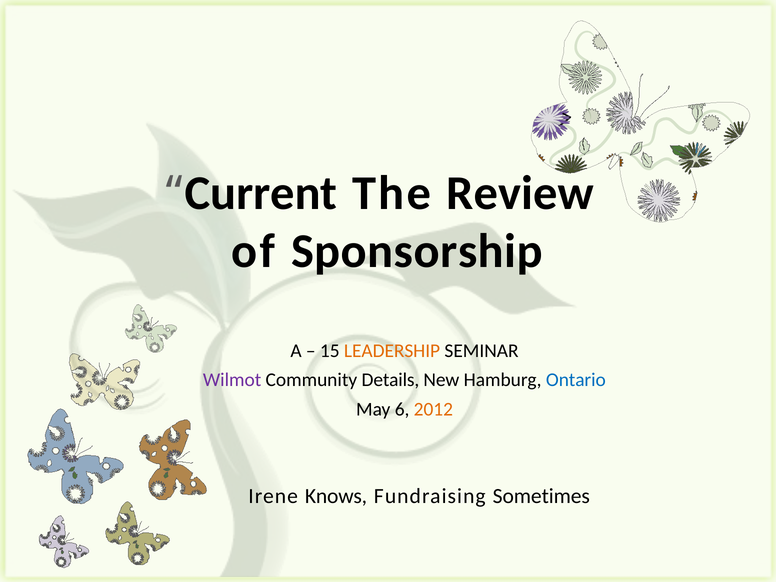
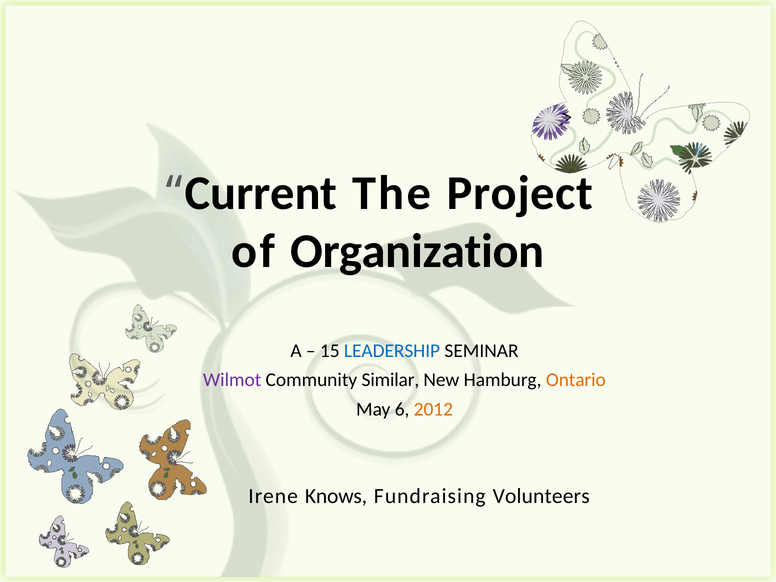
Review: Review -> Project (520, 193)
Sponsorship: Sponsorship -> Organization (417, 251)
LEADERSHIP colour: orange -> blue (392, 351)
Details: Details -> Similar (390, 380)
Ontario colour: blue -> orange (576, 380)
Sometimes: Sometimes -> Volunteers (541, 496)
